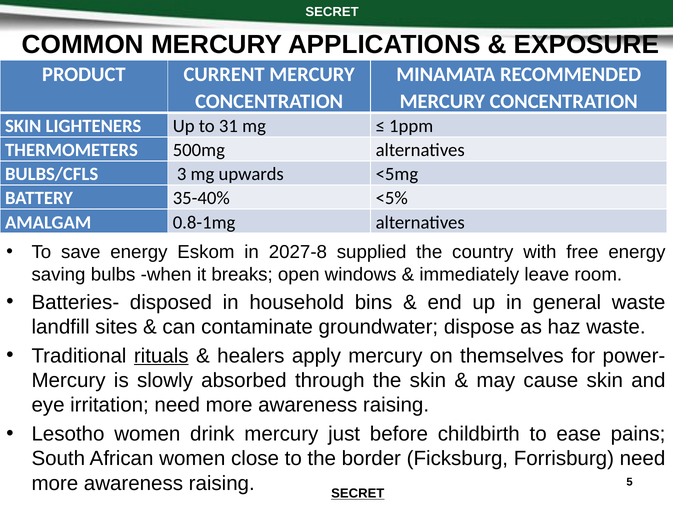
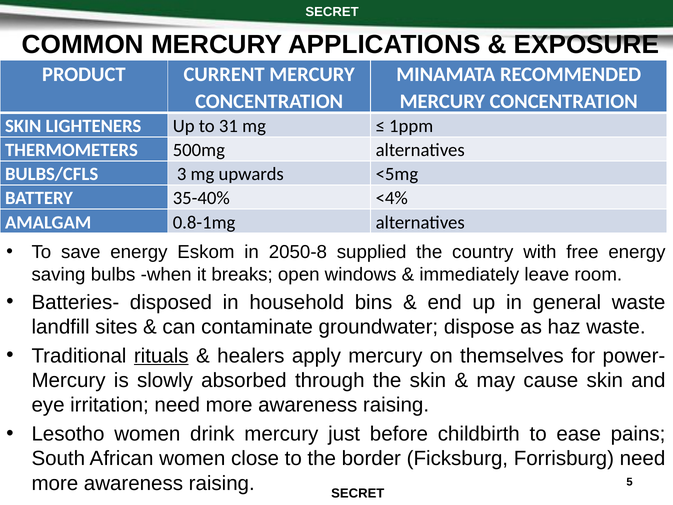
<5%: <5% -> <4% (392, 198)
2027-8: 2027-8 -> 2050-8 (298, 252)
SECRET underline: present -> none (358, 493)
